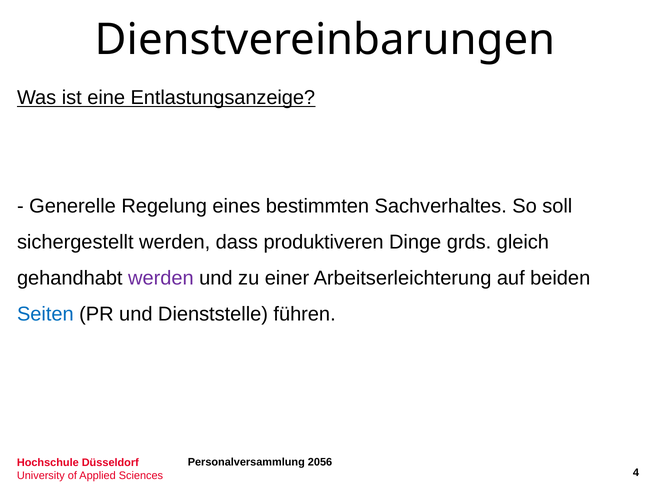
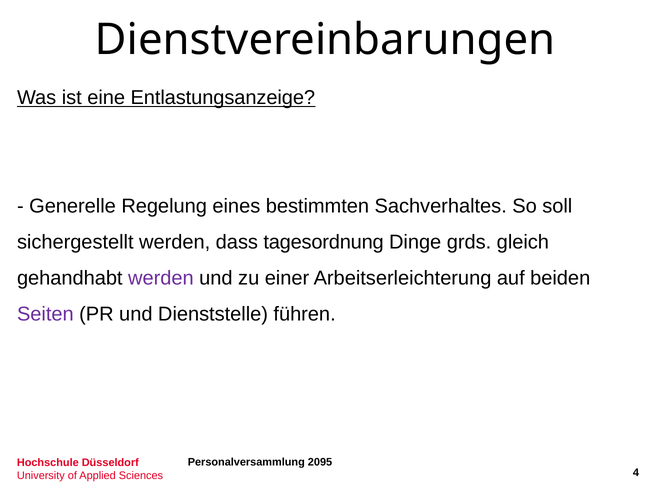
produktiveren: produktiveren -> tagesordnung (324, 242)
Seiten colour: blue -> purple (45, 314)
2056: 2056 -> 2095 (320, 462)
